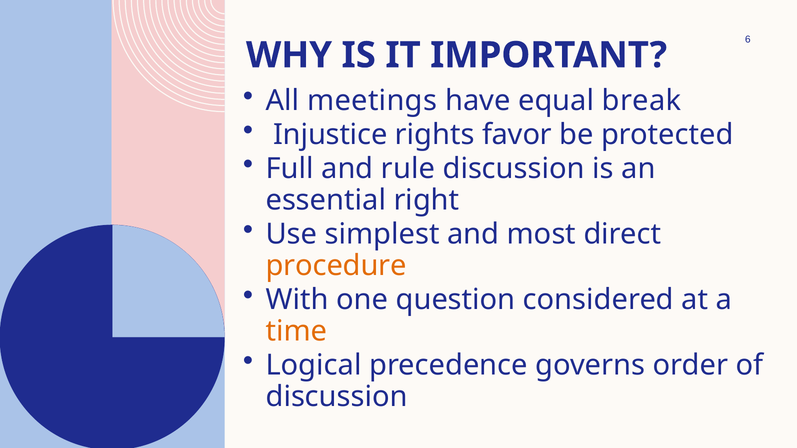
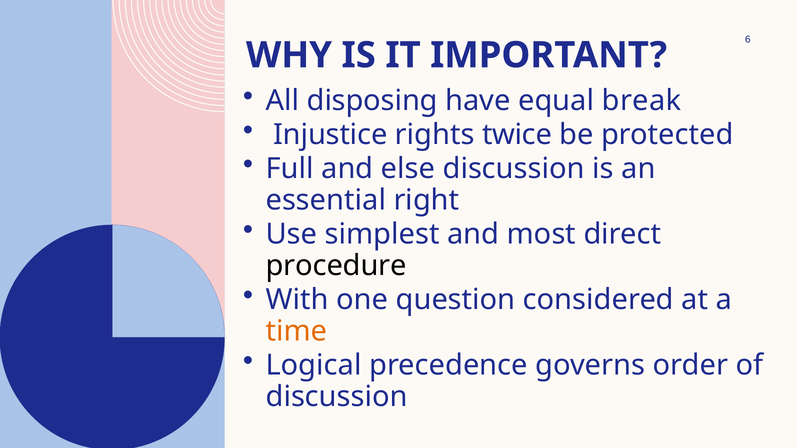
meetings: meetings -> disposing (372, 101)
favor: favor -> twice (517, 135)
rule: rule -> else (408, 169)
procedure colour: orange -> black (336, 266)
